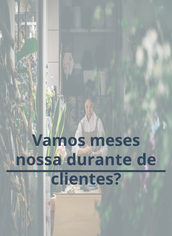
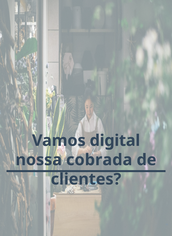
meses: meses -> digital (115, 141)
durante: durante -> cobrada (99, 160)
